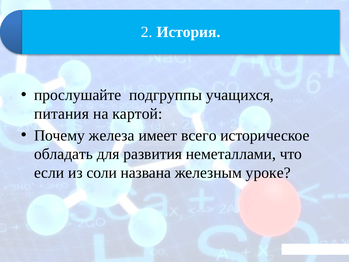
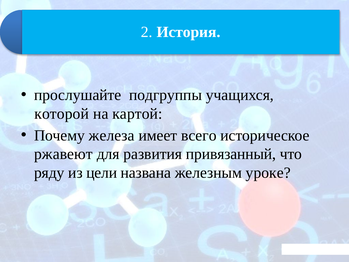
питания: питания -> которой (62, 114)
обладать: обладать -> ржавеют (63, 154)
неметаллами: неметаллами -> привязанный (231, 154)
если: если -> ряду (49, 173)
соли: соли -> цели (102, 173)
